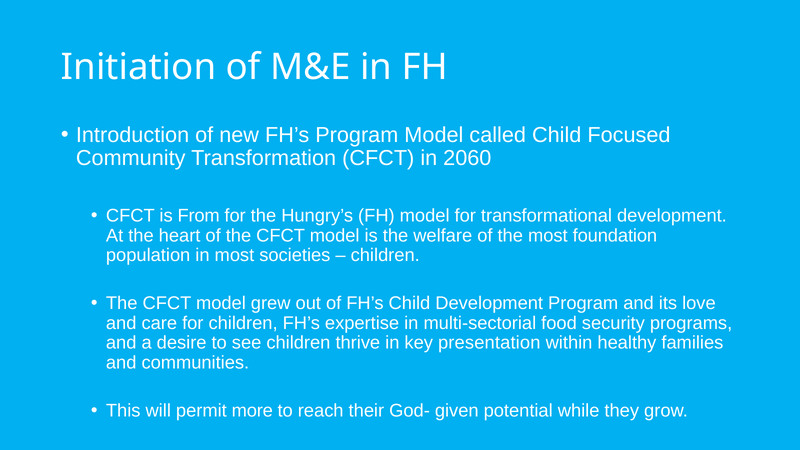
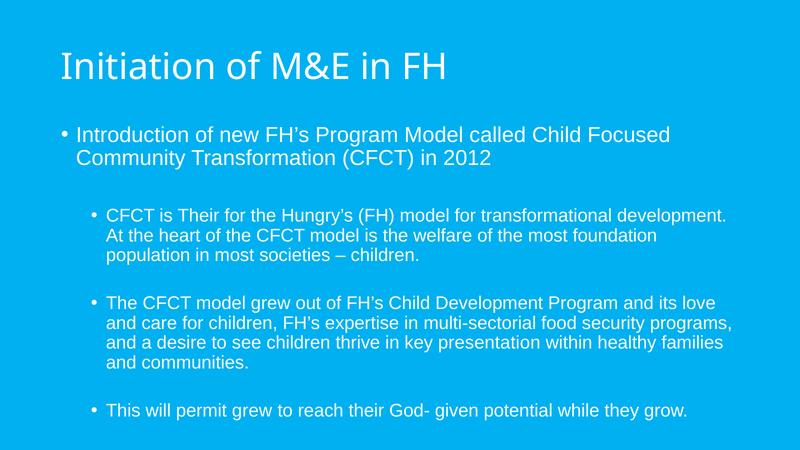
2060: 2060 -> 2012 (467, 158)
is From: From -> Their (199, 216)
permit more: more -> grew (252, 411)
